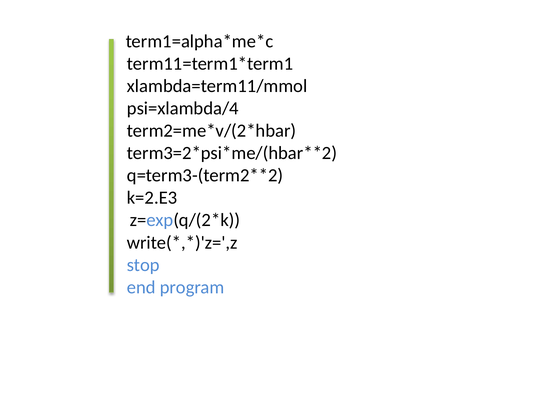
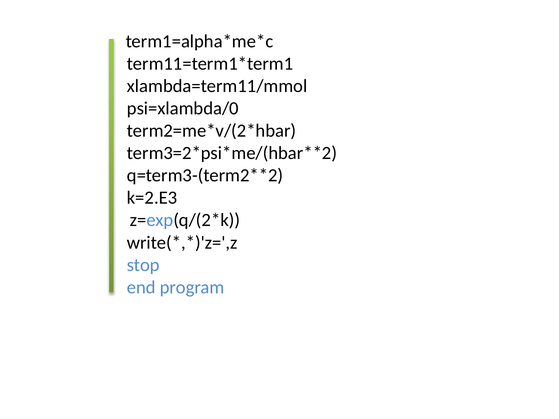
psi=xlambda/4: psi=xlambda/4 -> psi=xlambda/0 (183, 109)
